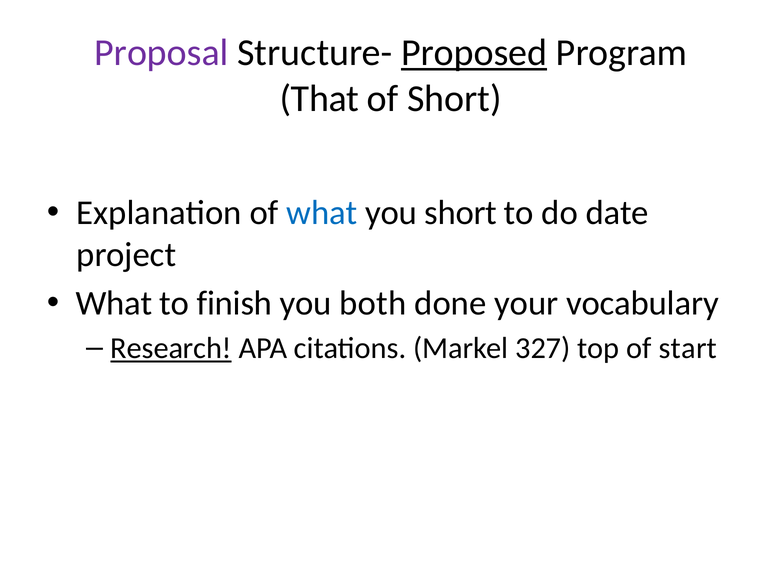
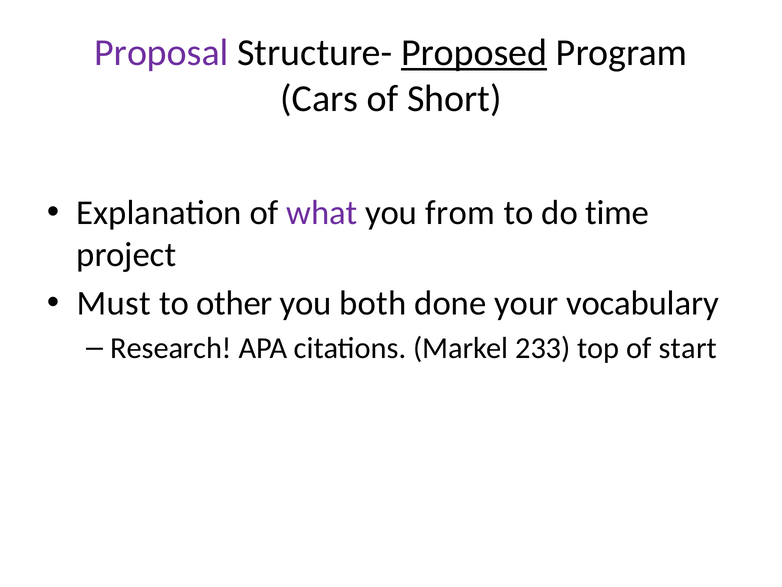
That: That -> Cars (319, 98)
what colour: blue -> purple (322, 213)
you short: short -> from (460, 213)
date: date -> time (617, 213)
What: What -> Must (114, 303)
finish: finish -> other (235, 303)
Research underline: present -> none (171, 348)
327: 327 -> 233 (543, 348)
